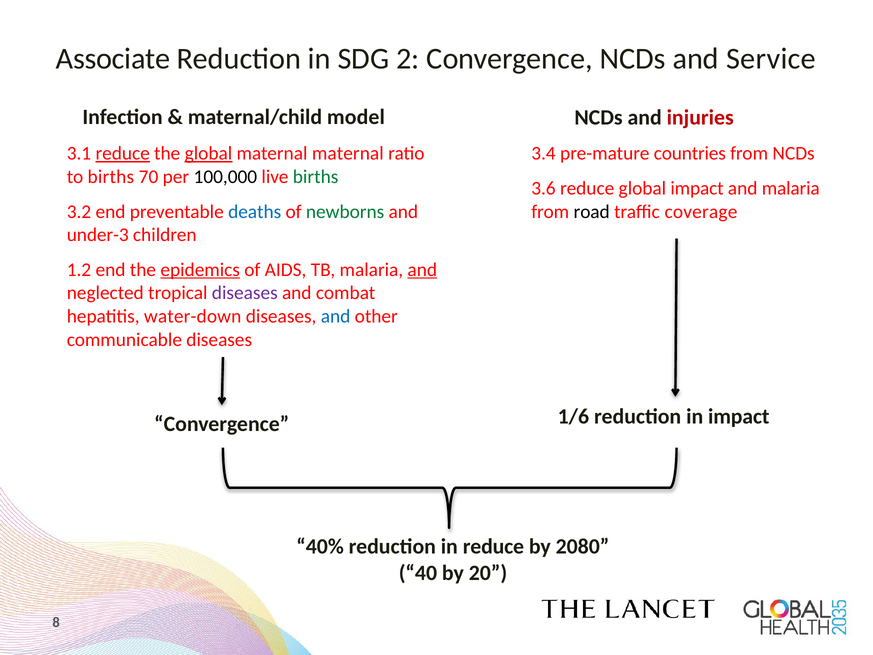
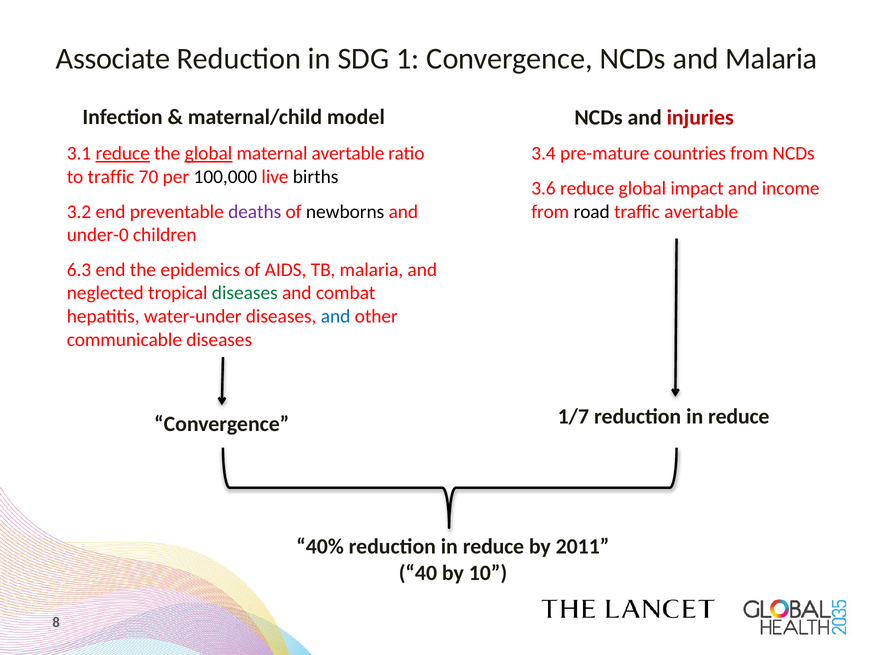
2: 2 -> 1 (408, 59)
and Service: Service -> Malaria (771, 59)
maternal maternal: maternal -> avertable (348, 153)
to births: births -> traffic (111, 177)
births colour: green -> black (316, 177)
and malaria: malaria -> income (791, 188)
deaths colour: blue -> purple (255, 212)
newborns colour: green -> black (345, 212)
traffic coverage: coverage -> avertable (701, 212)
under-3: under-3 -> under-0 (98, 235)
1.2: 1.2 -> 6.3 (79, 270)
epidemics underline: present -> none (200, 270)
and underline: present -> none (422, 270)
diseases colour: purple -> green (245, 293)
water-down: water-down -> water-under (193, 316)
1/6: 1/6 -> 1/7 (573, 417)
impact: impact -> reduce (739, 417)
2080: 2080 -> 2011 (582, 546)
20: 20 -> 10 (488, 573)
